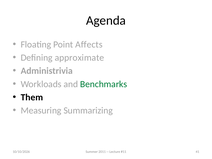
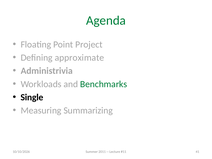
Agenda colour: black -> green (106, 21)
Affects: Affects -> Project (89, 44)
Them: Them -> Single (32, 97)
